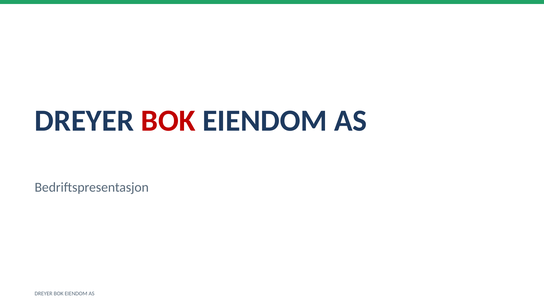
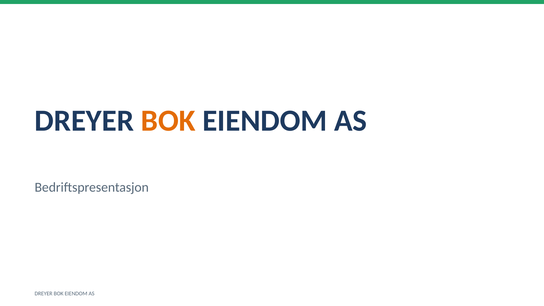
BOK colour: red -> orange (168, 121)
